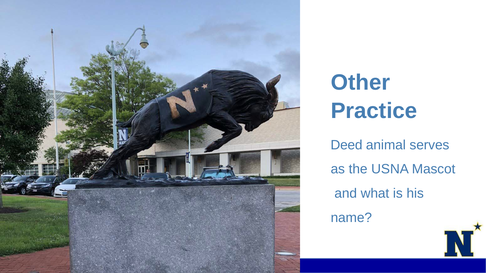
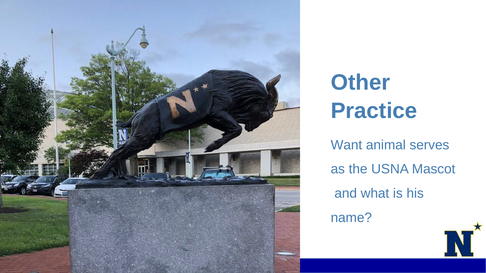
Deed: Deed -> Want (346, 145)
